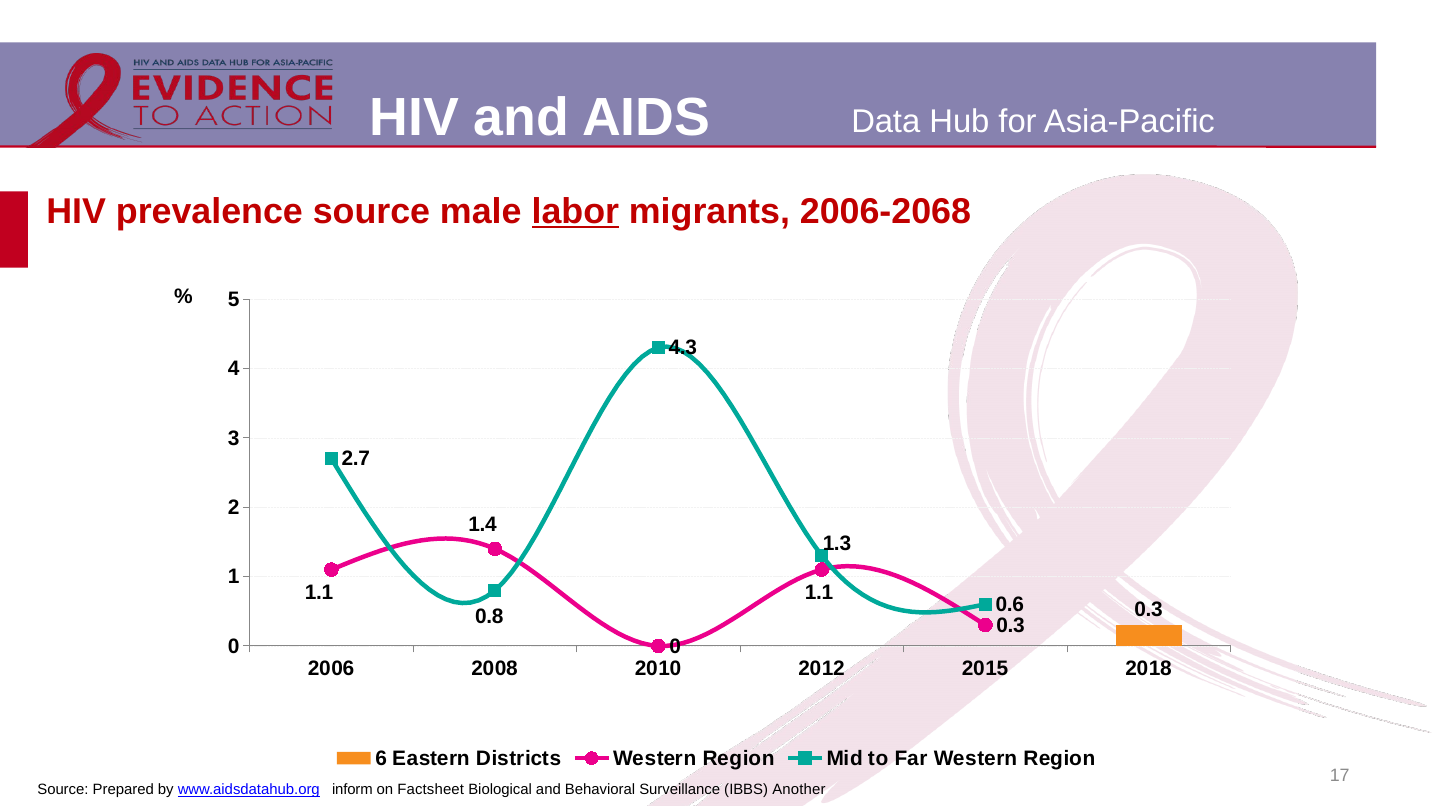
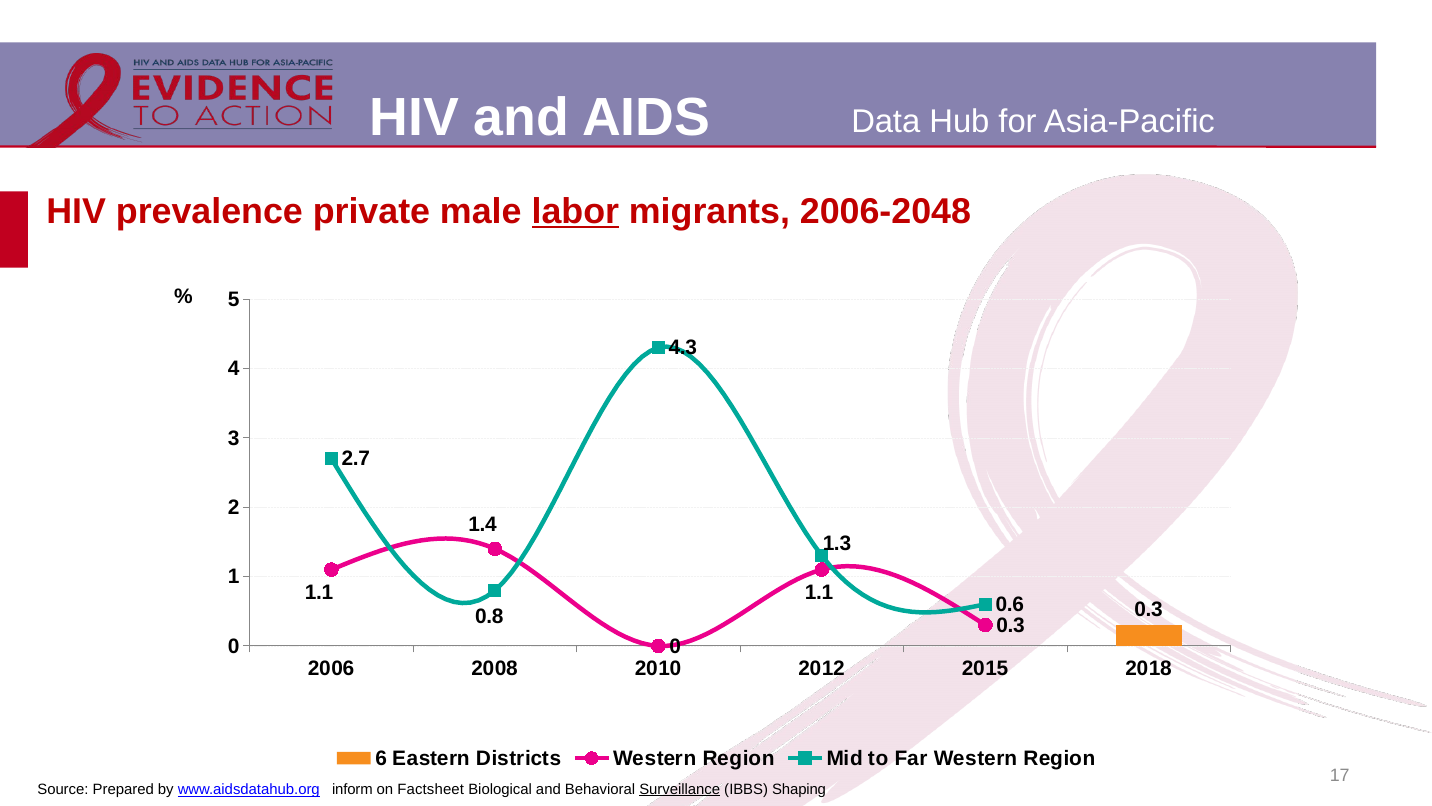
prevalence source: source -> private (371, 212)
2006-2068: 2006-2068 -> 2006-2048 (885, 212)
Surveillance underline: none -> present (680, 789)
Another: Another -> Shaping (799, 789)
